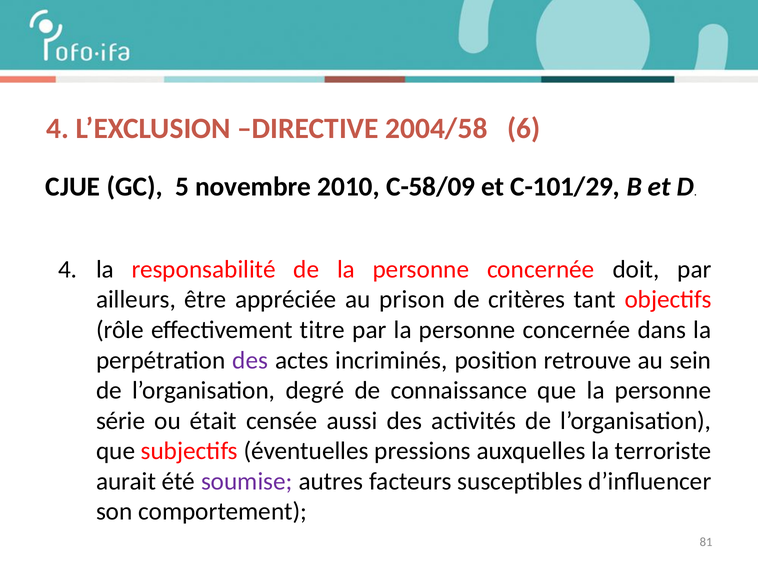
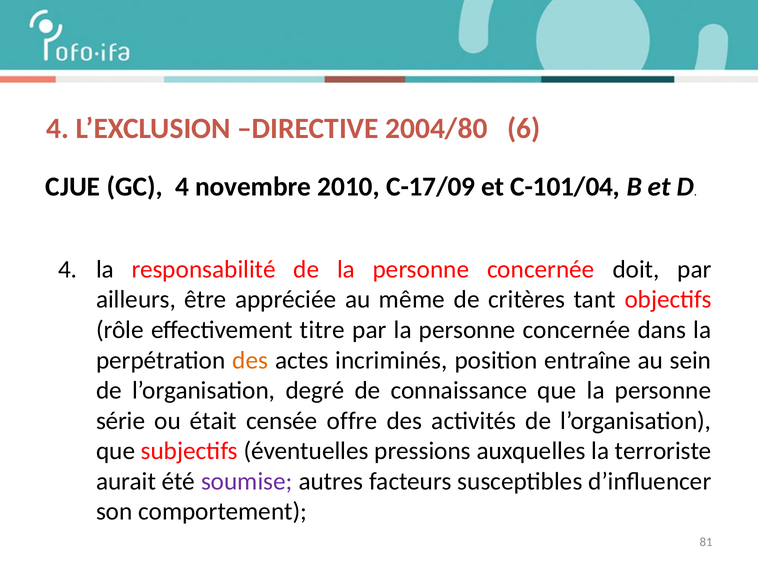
2004/58: 2004/58 -> 2004/80 (436, 129)
GC 5: 5 -> 4 (182, 187)
C-58/09: C-58/09 -> C-17/09 (431, 187)
C-101/29: C-101/29 -> C-101/04 (565, 187)
prison: prison -> même (412, 300)
des colour: purple -> orange (250, 361)
retrouve: retrouve -> entraîne (587, 361)
aussi: aussi -> offre (352, 421)
